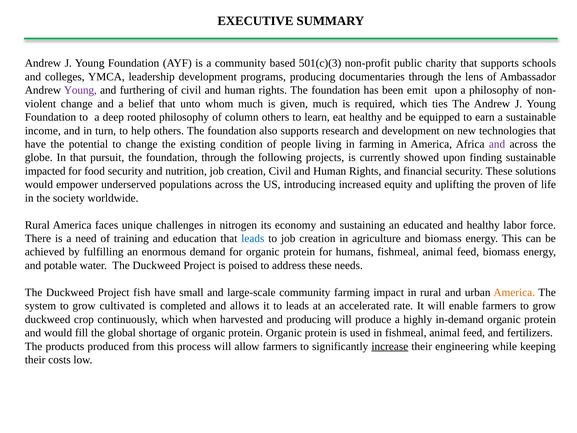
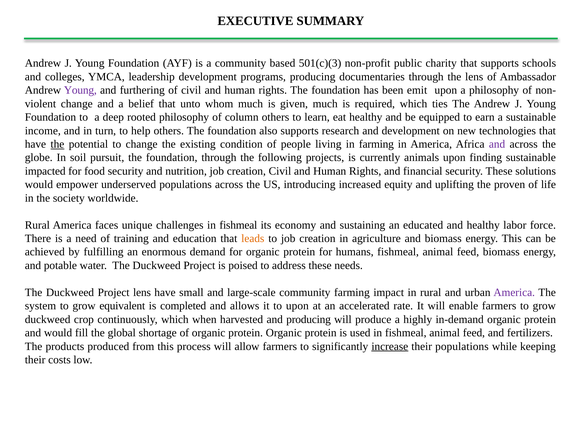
the underline: none -> present (57, 144)
In that: that -> soil (78, 158)
showed: showed -> animals (422, 158)
challenges in nitrogen: nitrogen -> fishmeal (238, 225)
leads colour: blue -> orange (253, 238)
Project fish: fish -> lens (142, 292)
America colour: orange -> purple (514, 292)
cultivated: cultivated -> equivalent (122, 306)
to leads: leads -> upon (297, 306)
their engineering: engineering -> populations (462, 346)
